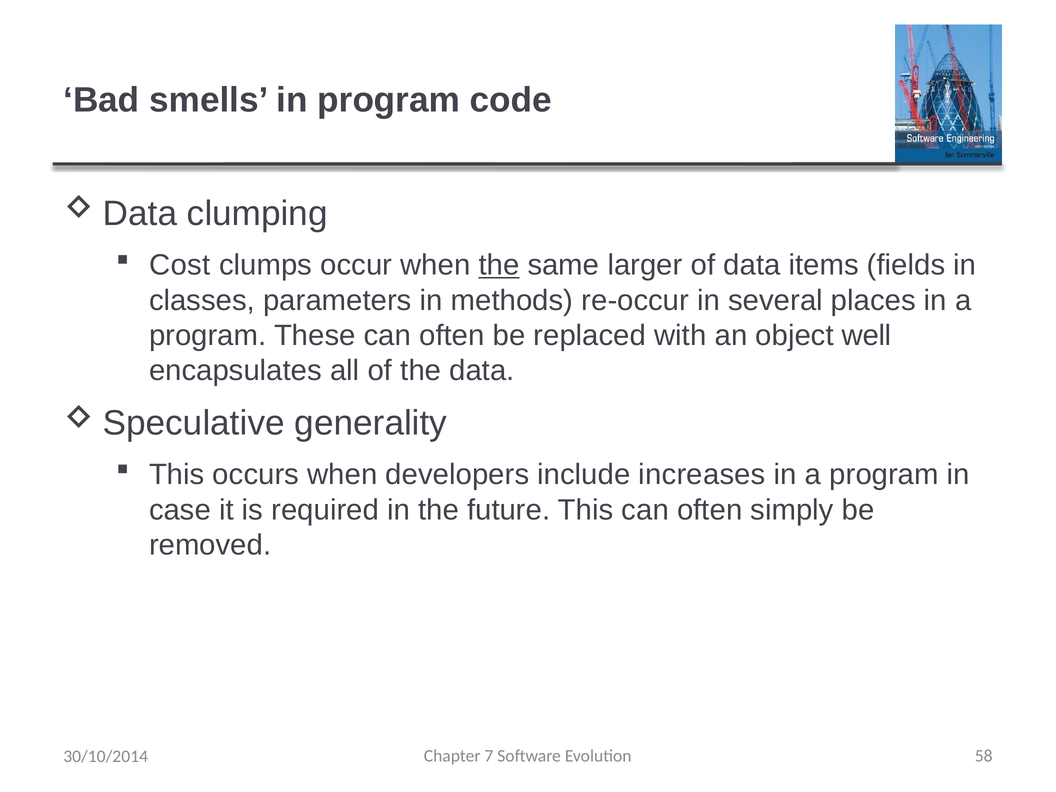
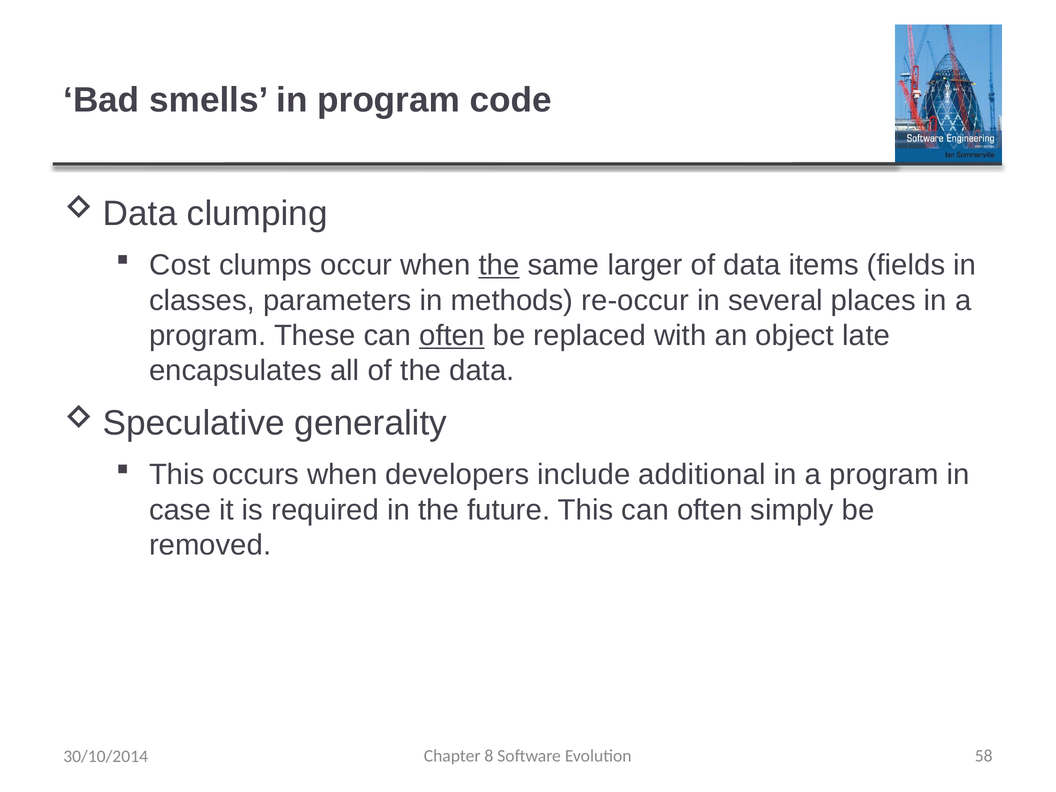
often underline: none -> present (452, 336)
well: well -> late (866, 336)
increases: increases -> additional (702, 475)
7: 7 -> 8 (489, 756)
